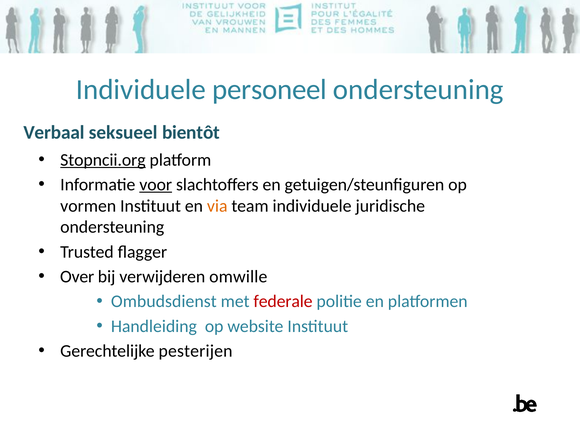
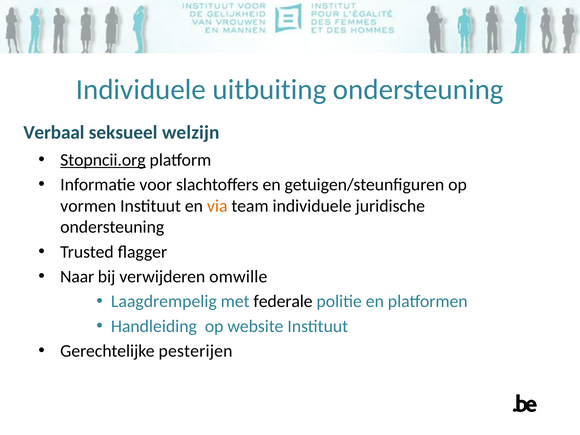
personeel: personeel -> uitbuiting (269, 89)
bientôt: bientôt -> welzijn (191, 132)
voor underline: present -> none (156, 185)
Over: Over -> Naar (77, 277)
Ombudsdienst: Ombudsdienst -> Laagdrempelig (164, 301)
federale colour: red -> black (283, 301)
